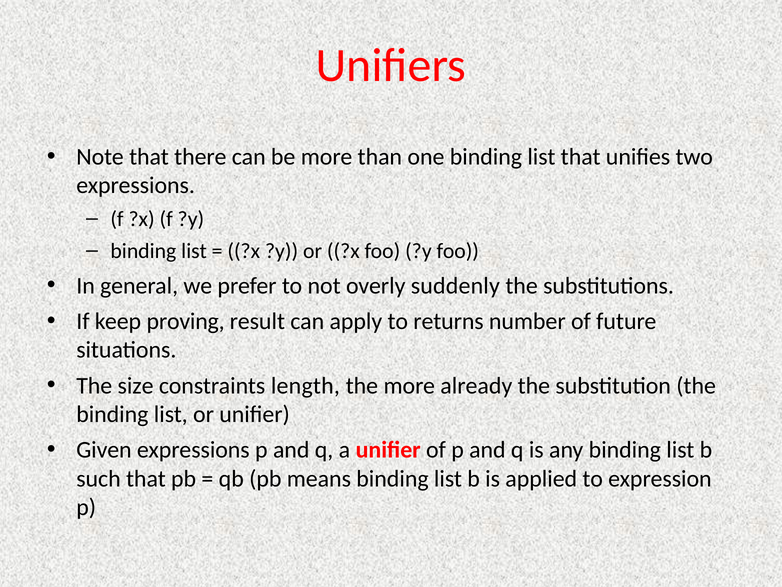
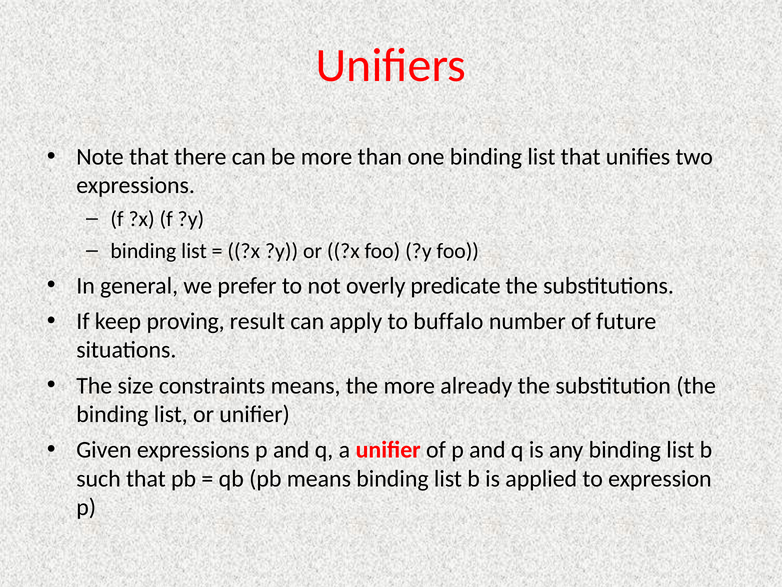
suddenly: suddenly -> predicate (456, 285)
returns: returns -> buffalo (448, 321)
constraints length: length -> means (306, 385)
